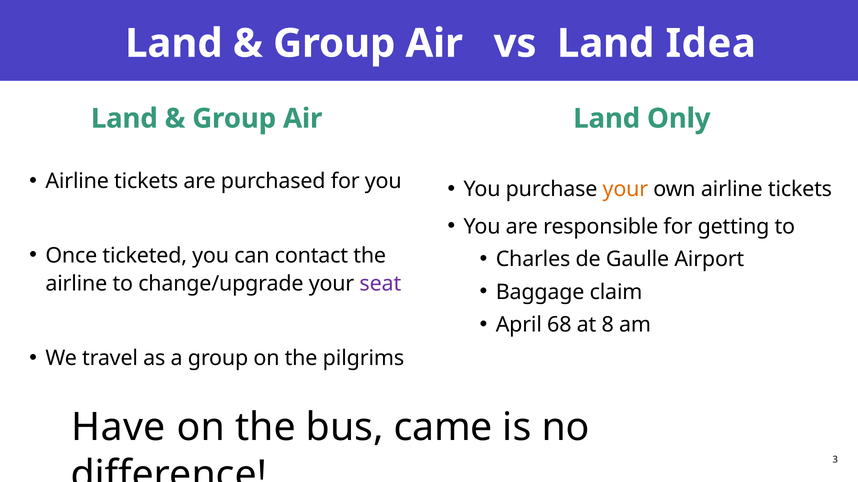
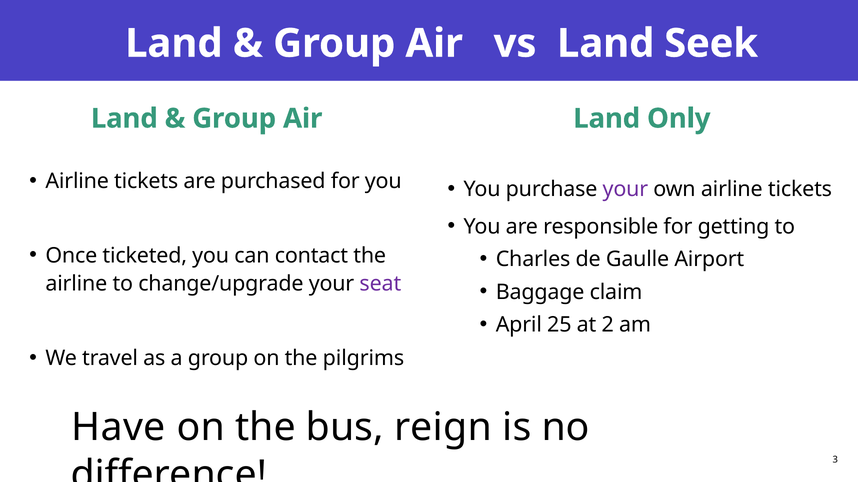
Idea: Idea -> Seek (711, 44)
your colour: orange -> purple (625, 190)
68: 68 -> 25 (559, 325)
8: 8 -> 2 (608, 325)
came: came -> reign (443, 428)
